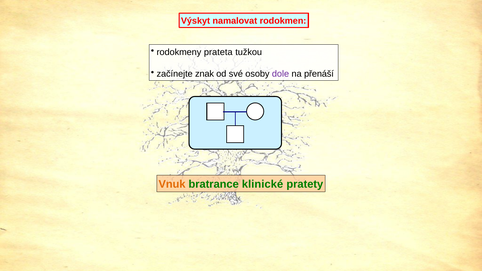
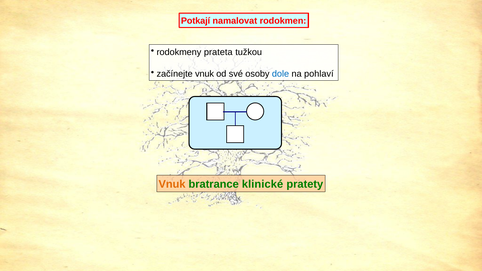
Výskyt: Výskyt -> Potkají (196, 21)
začínejte znak: znak -> vnuk (205, 74)
dole colour: purple -> blue (281, 74)
přenáší: přenáší -> pohlaví (319, 74)
